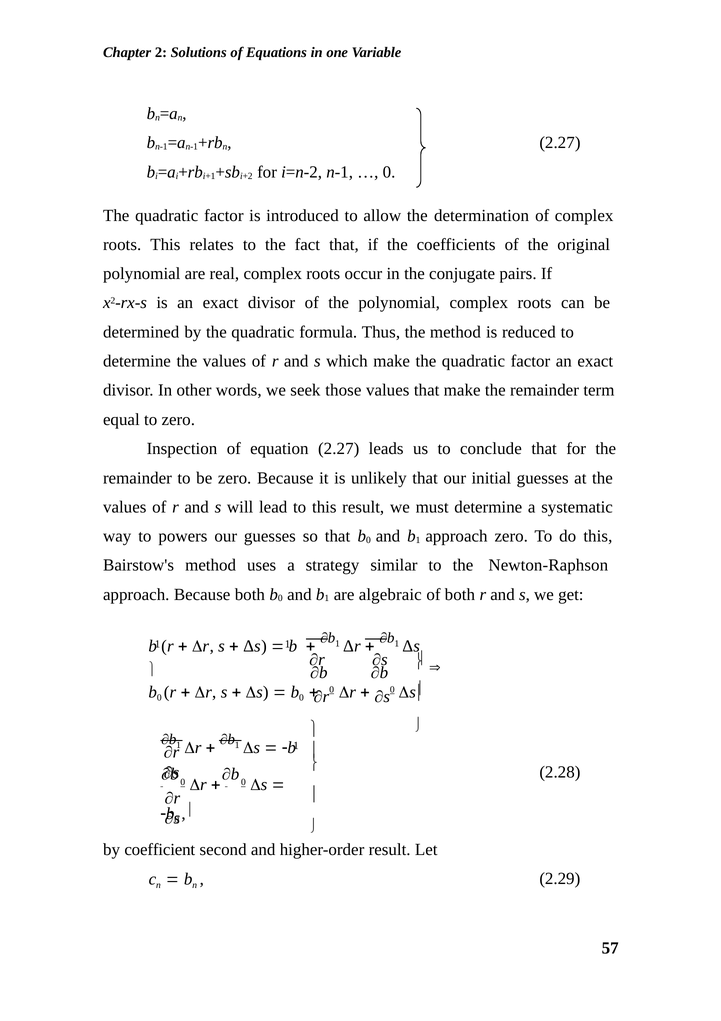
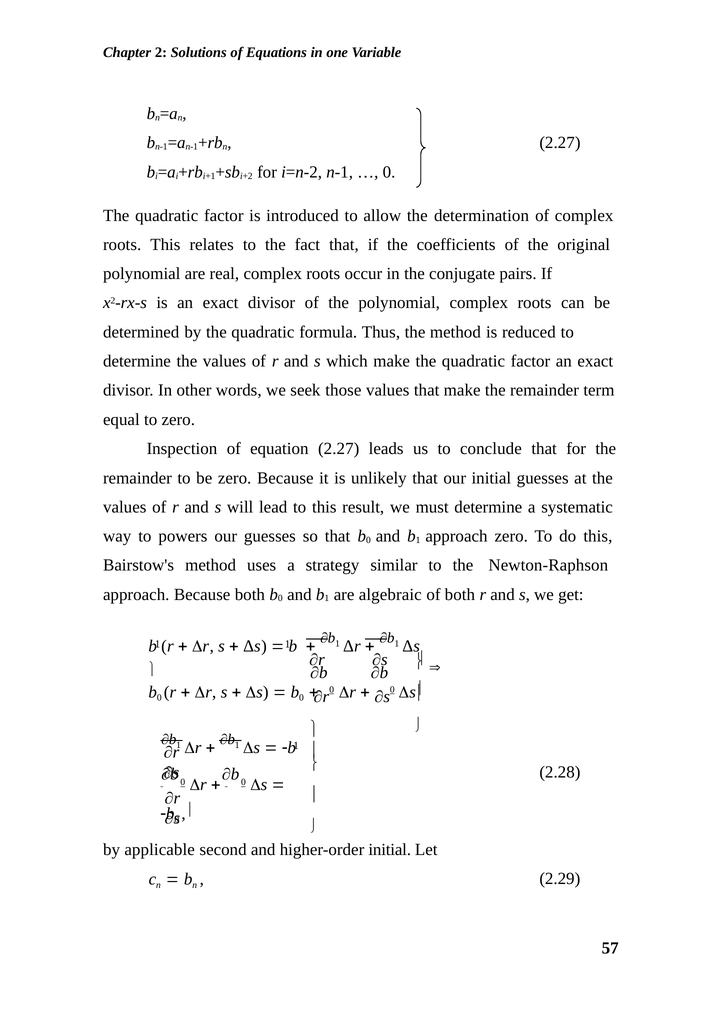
coefficient: coefficient -> applicable (160, 849)
higher-order result: result -> initial (390, 849)
